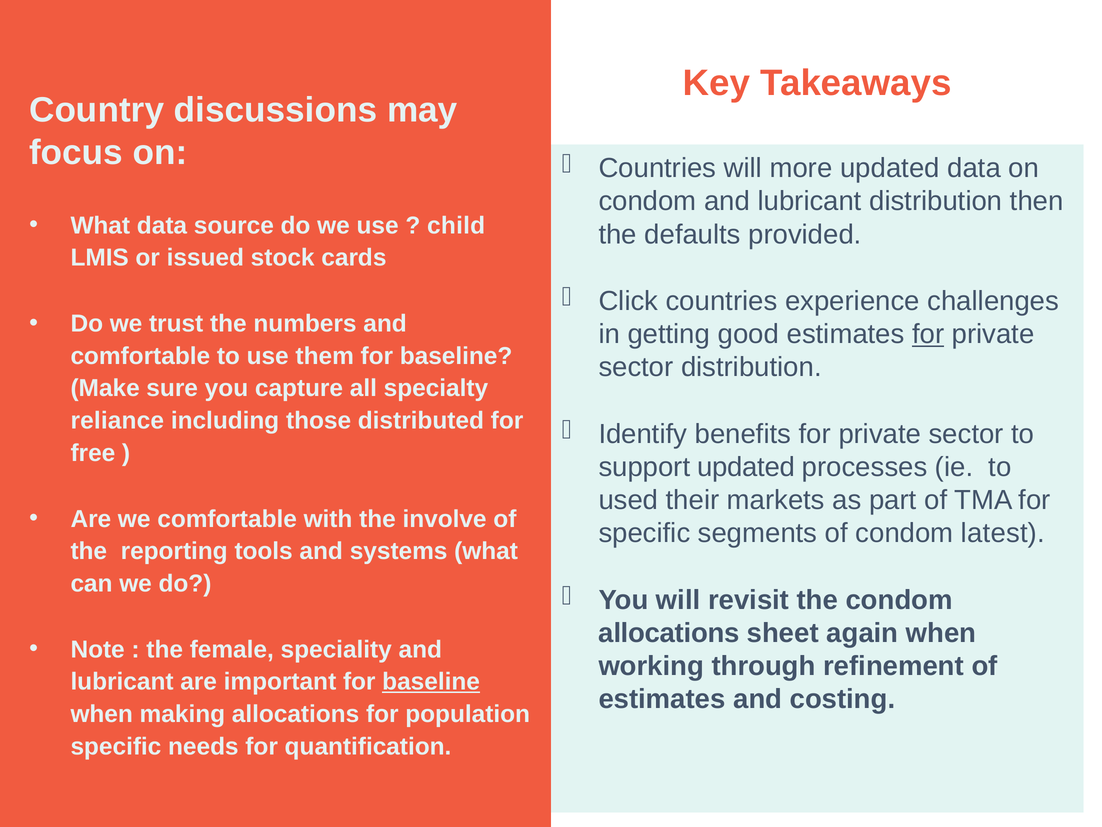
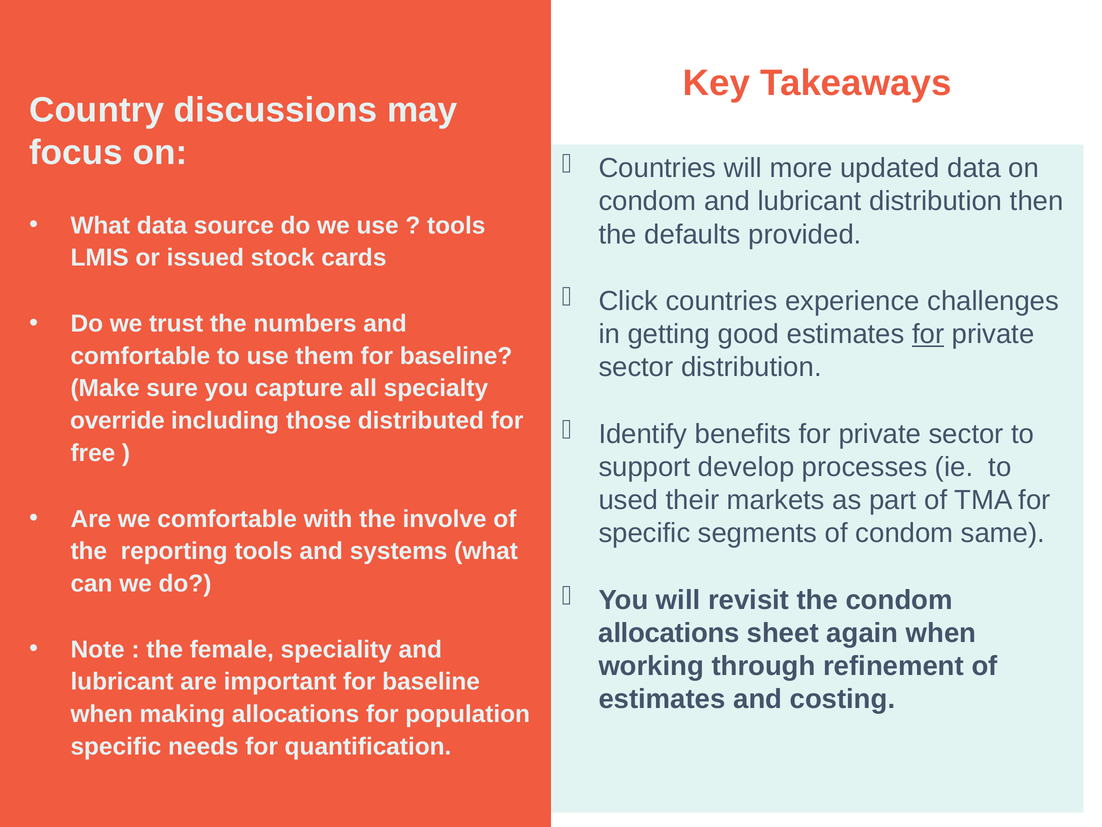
child: child -> tools (456, 225)
reliance: reliance -> override (117, 420)
support updated: updated -> develop (746, 467)
latest: latest -> same (1003, 533)
baseline underline: present -> none (431, 681)
